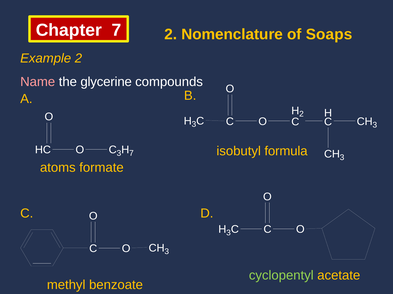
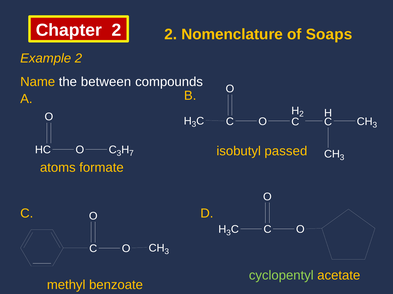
Chapter 7: 7 -> 2 (116, 30)
Name colour: pink -> yellow (38, 82)
glycerine: glycerine -> between (106, 82)
formula: formula -> passed (286, 152)
